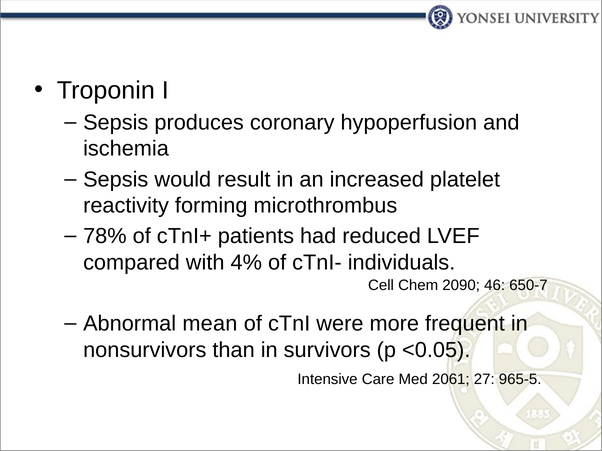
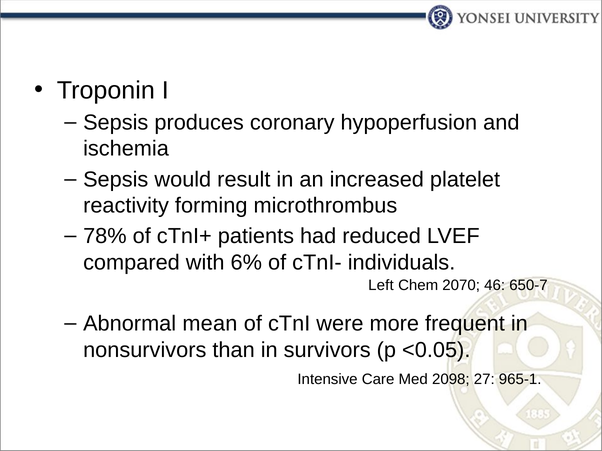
4%: 4% -> 6% (246, 263)
Cell: Cell -> Left (381, 286)
2090: 2090 -> 2070 (461, 286)
2061: 2061 -> 2098 (451, 380)
965-5: 965-5 -> 965-1 (520, 380)
